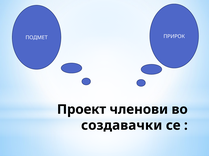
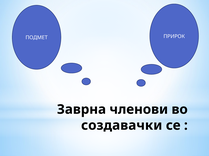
Проект: Проект -> Заврна (81, 110)
